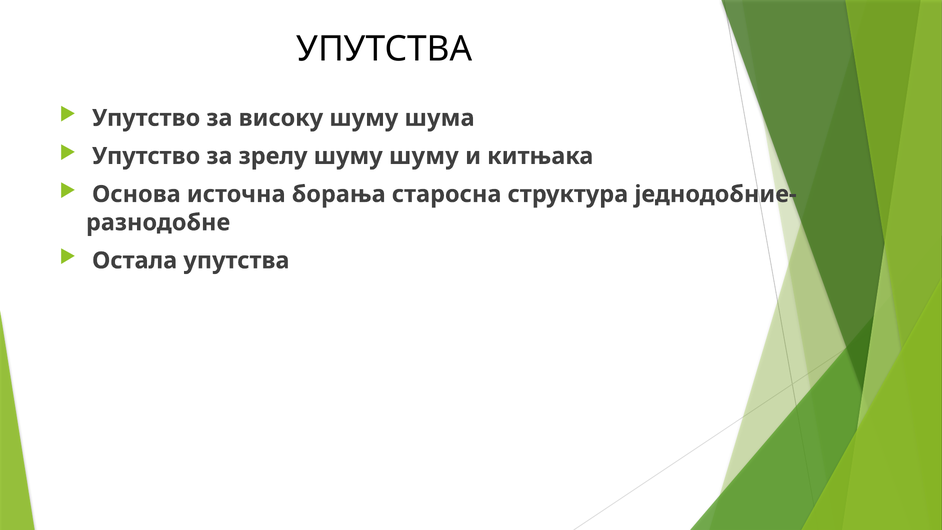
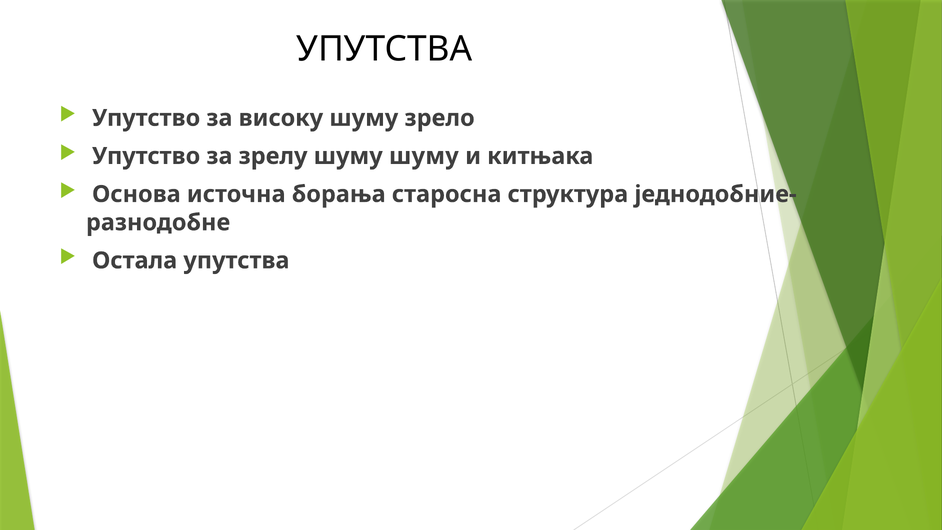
шума: шума -> зрело (440, 118)
